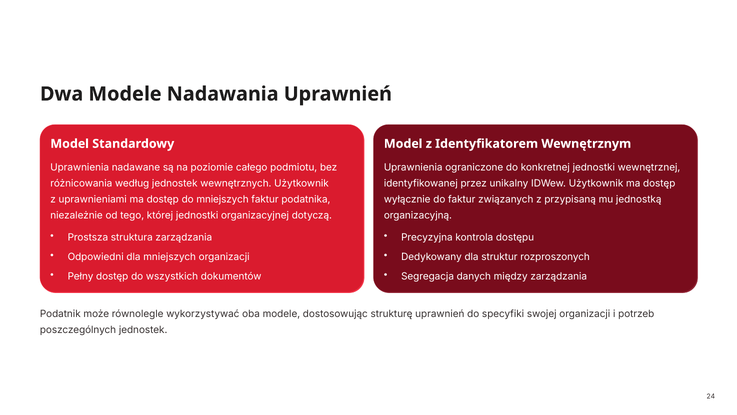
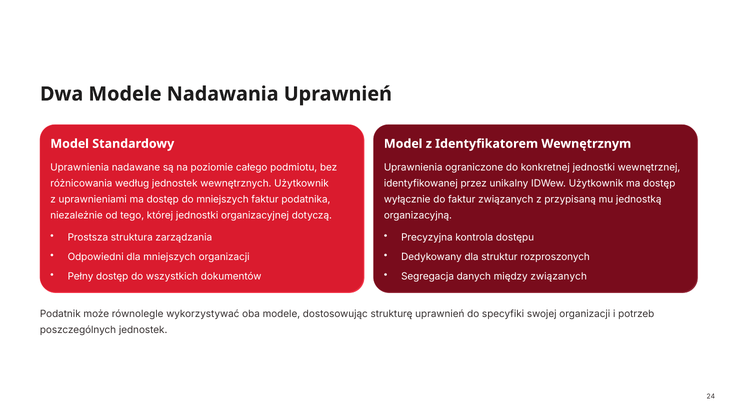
między zarządzania: zarządzania -> związanych (559, 276)
